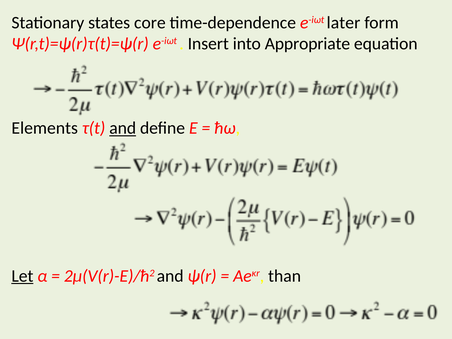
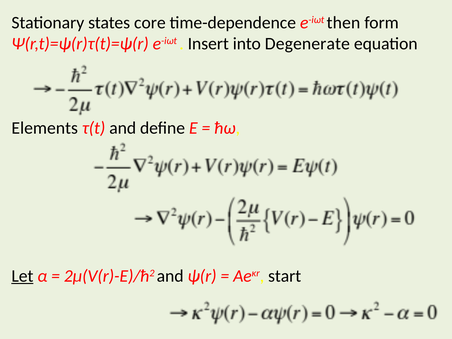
later: later -> then (343, 23)
Appropriate: Appropriate -> Degenerate (307, 44)
and underline: present -> none (123, 128)
than: than -> start (285, 276)
